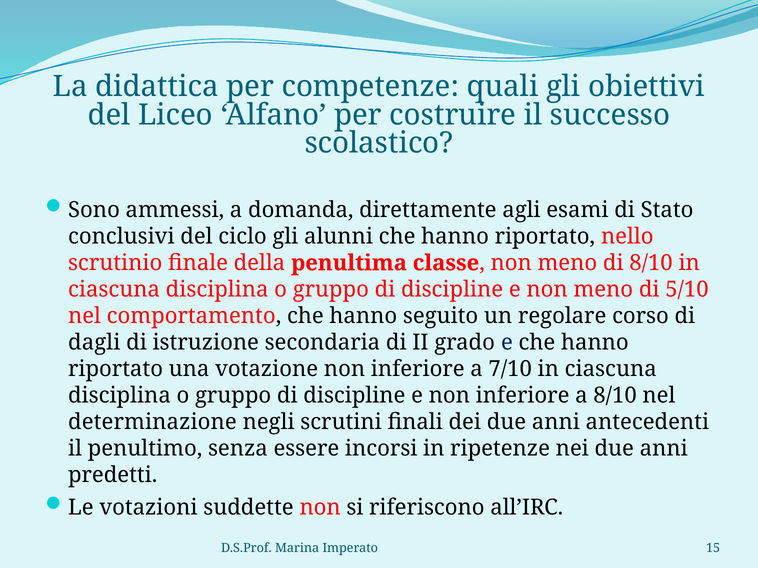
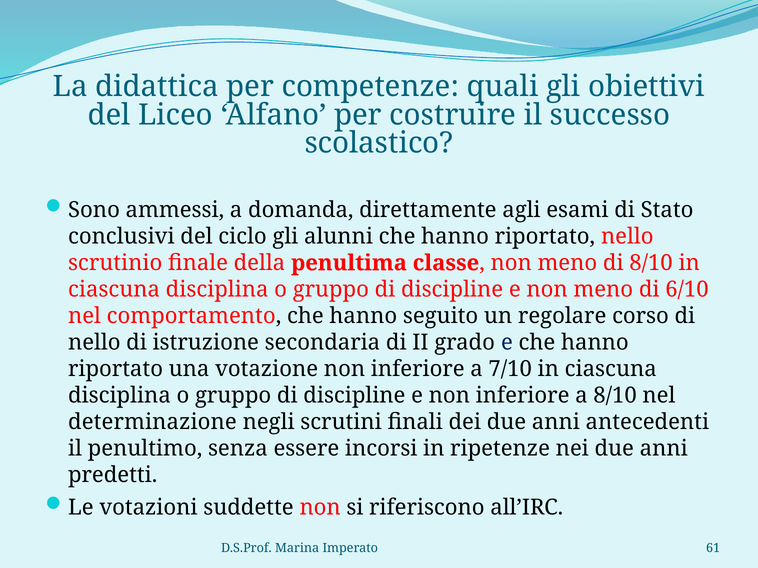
5/10: 5/10 -> 6/10 (687, 290)
dagli: dagli -> nello (94, 343)
15: 15 -> 61 (713, 548)
